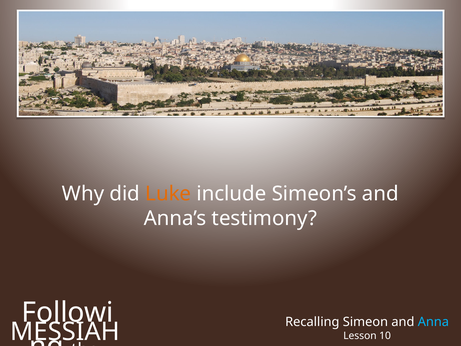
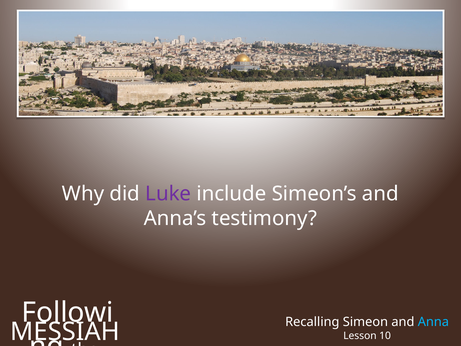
Luke colour: orange -> purple (168, 194)
